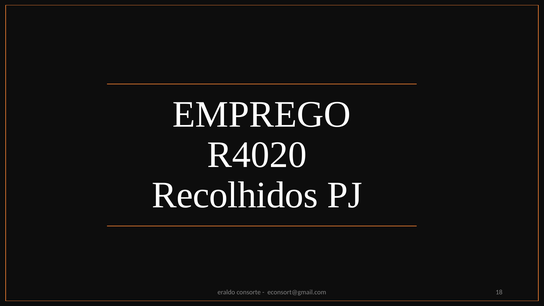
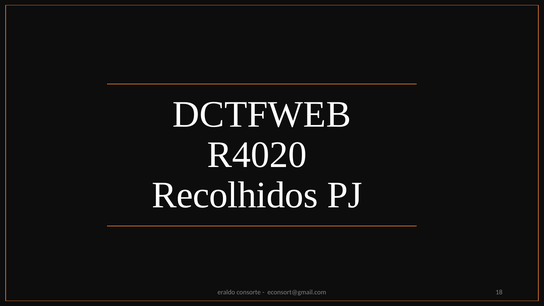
EMPREGO: EMPREGO -> DCTFWEB (262, 114)
